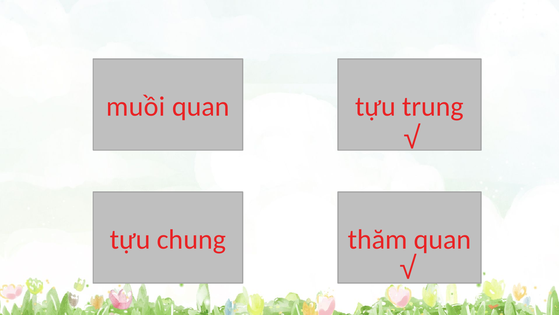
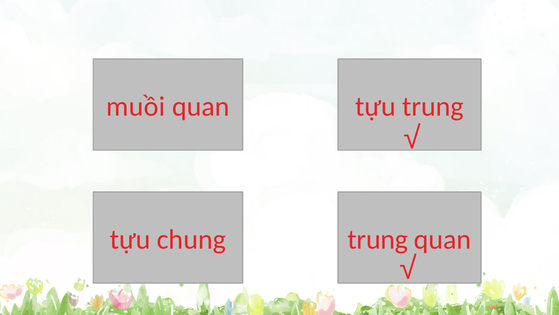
thăm: thăm -> trung (378, 239)
